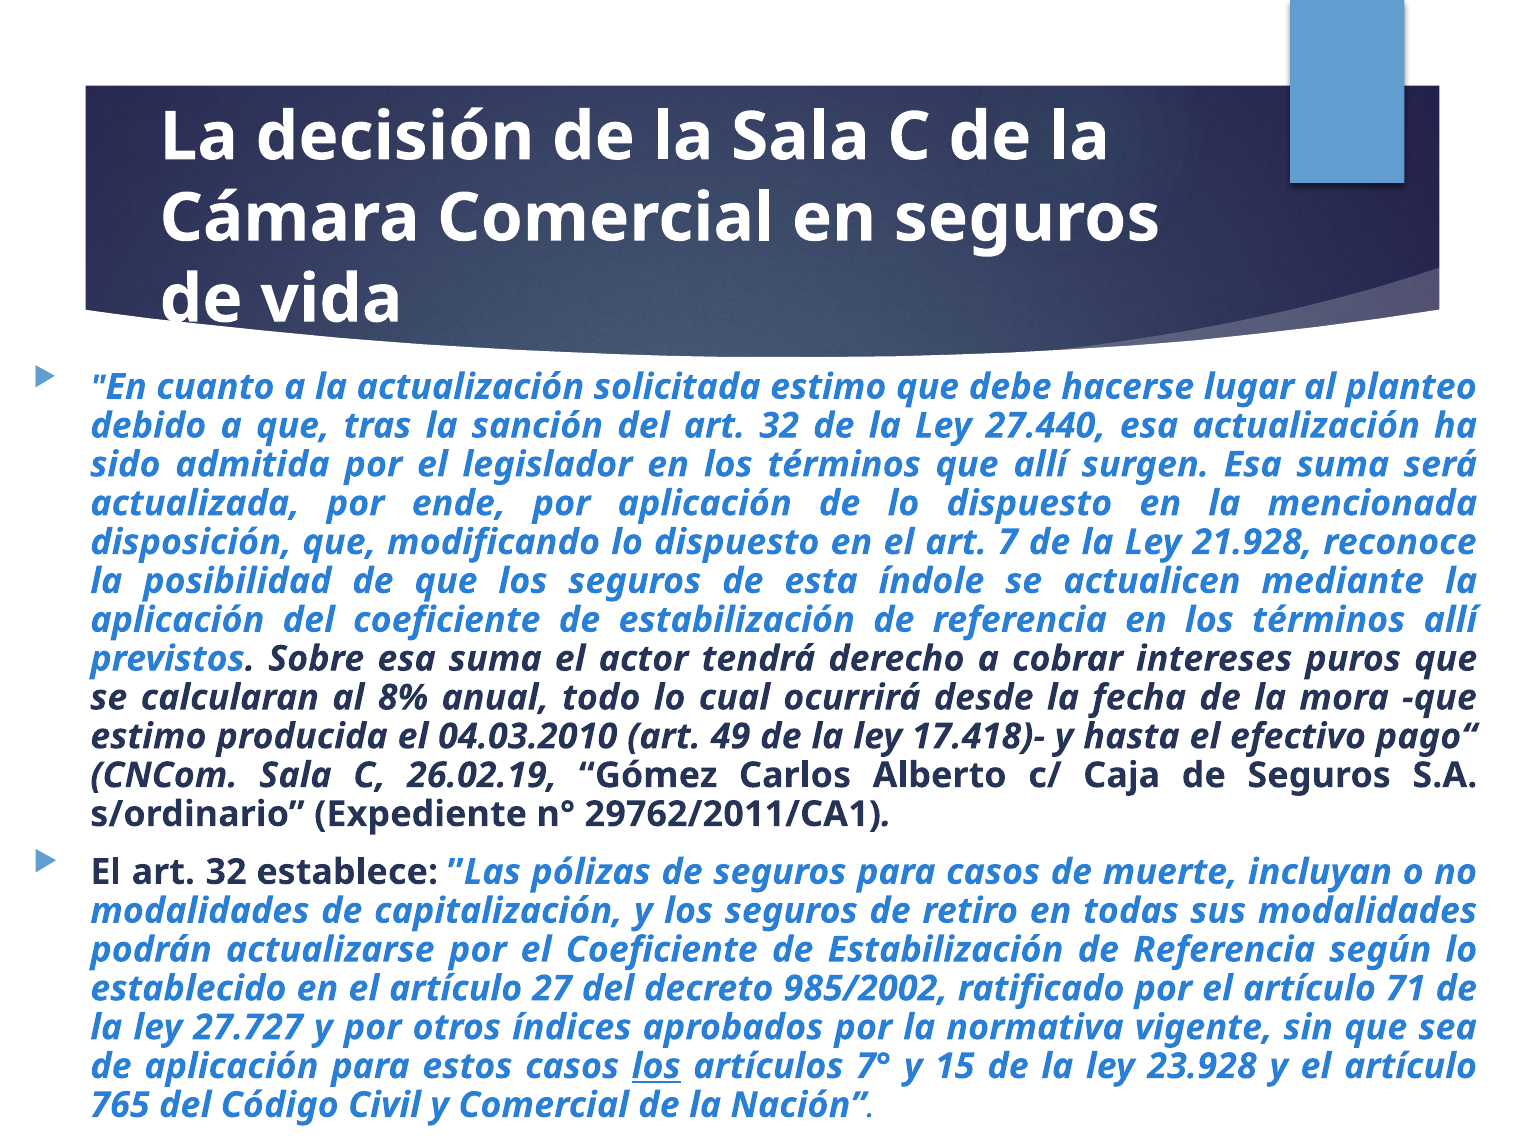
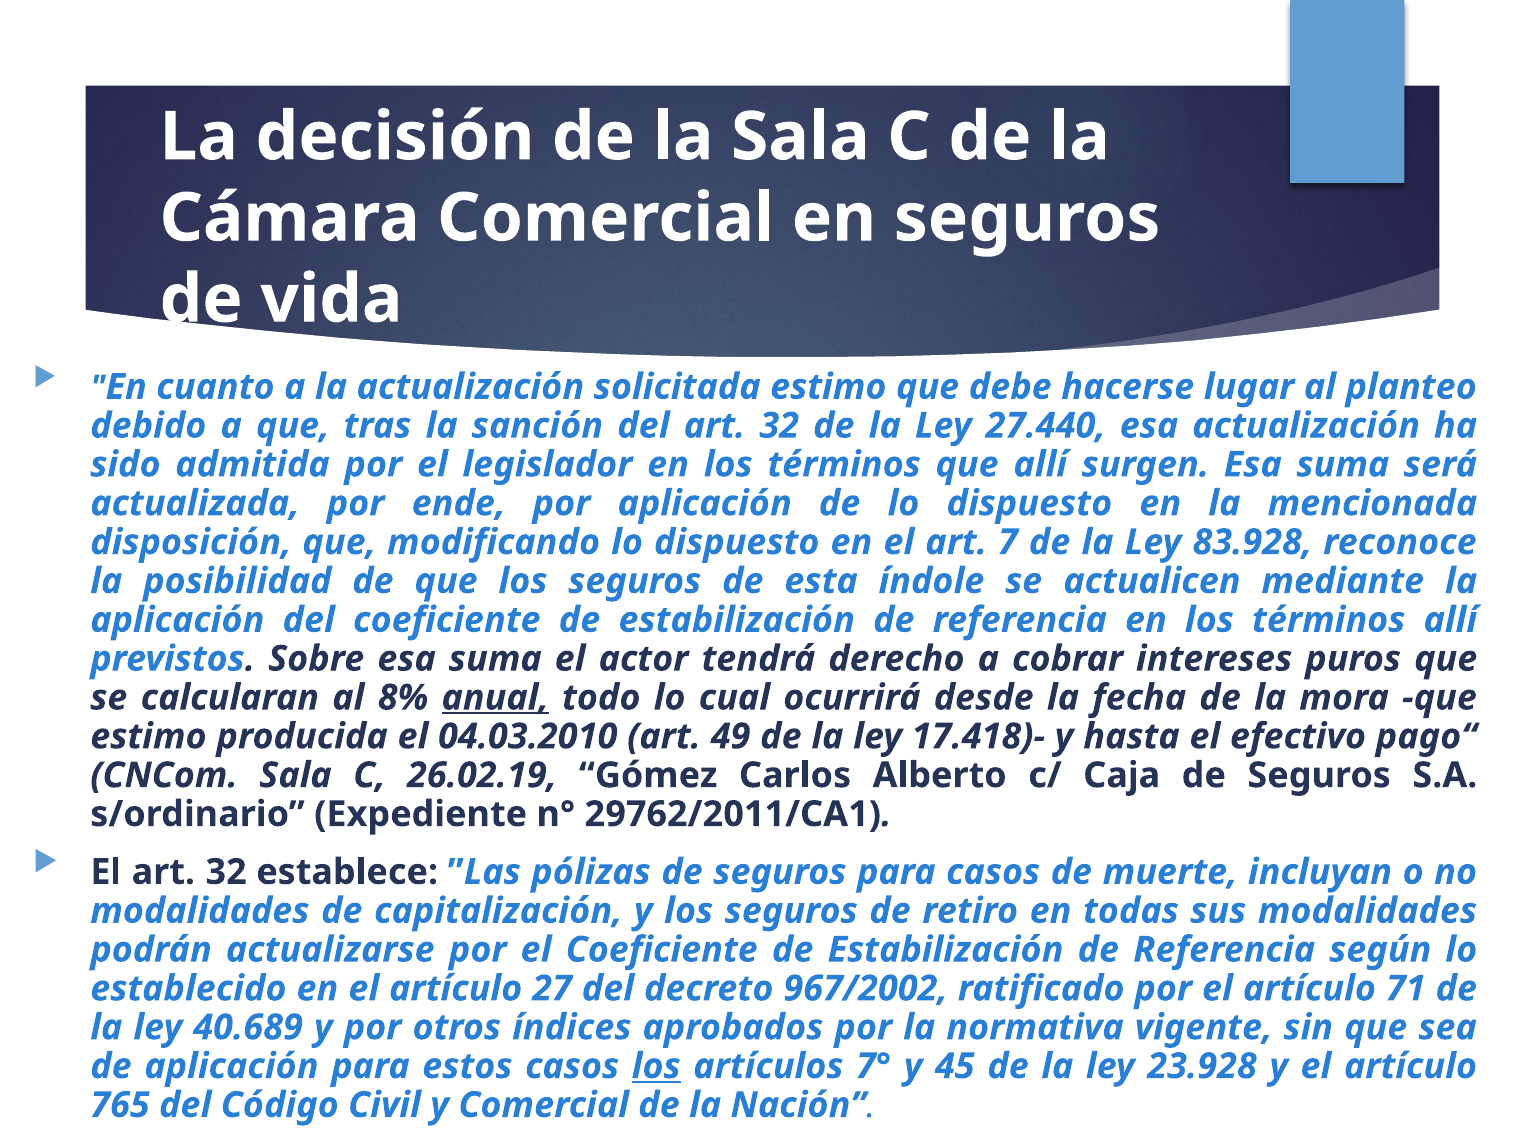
21.928: 21.928 -> 83.928 (1252, 542)
anual underline: none -> present (495, 698)
985/2002: 985/2002 -> 967/2002 (866, 989)
27.727: 27.727 -> 40.689 (248, 1028)
15: 15 -> 45 (955, 1067)
